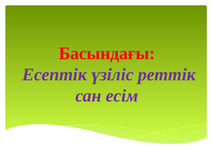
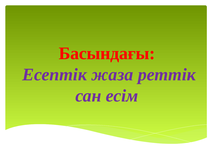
үзіліс: үзіліс -> жаза (112, 75)
